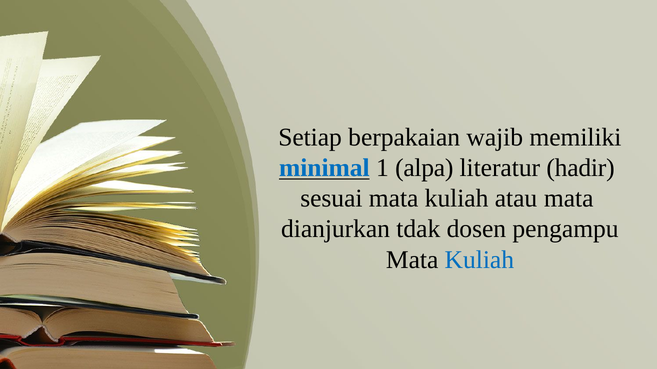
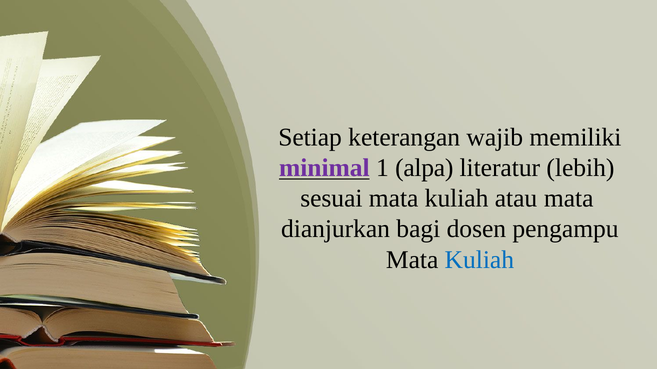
berpakaian: berpakaian -> keterangan (404, 137)
minimal colour: blue -> purple (324, 168)
hadir: hadir -> lebih (580, 168)
tdak: tdak -> bagi (418, 229)
